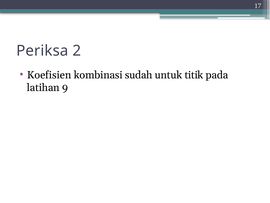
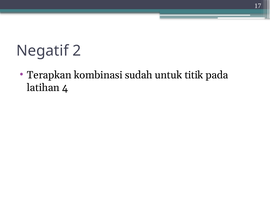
Periksa: Periksa -> Negatif (42, 51)
Koefisien: Koefisien -> Terapkan (49, 75)
9: 9 -> 4 (65, 87)
